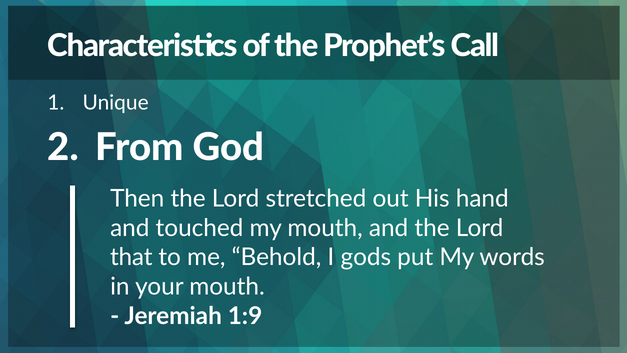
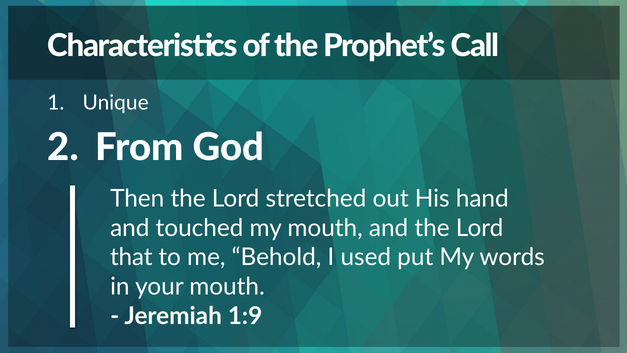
gods: gods -> used (366, 257)
